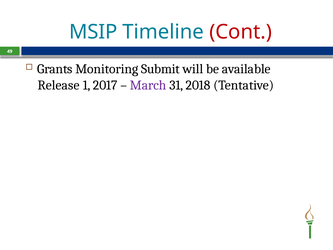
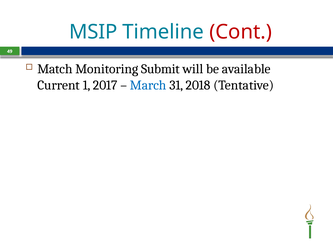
Grants: Grants -> Match (55, 69)
Release: Release -> Current (59, 85)
March colour: purple -> blue (148, 85)
